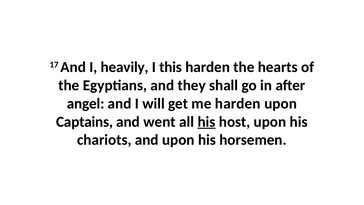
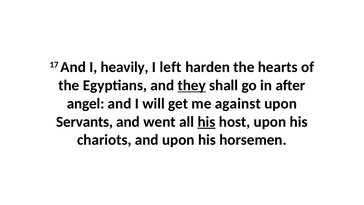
this: this -> left (171, 67)
they underline: none -> present (192, 85)
me harden: harden -> against (238, 103)
Captains: Captains -> Servants (85, 122)
